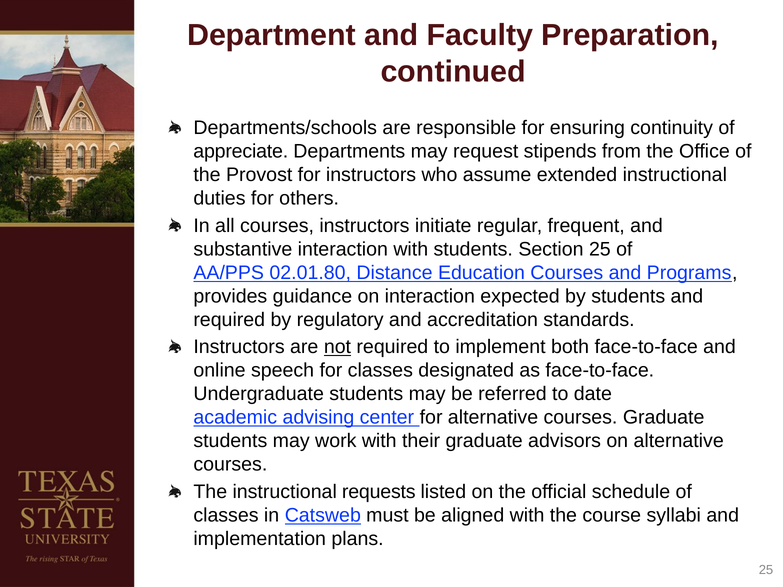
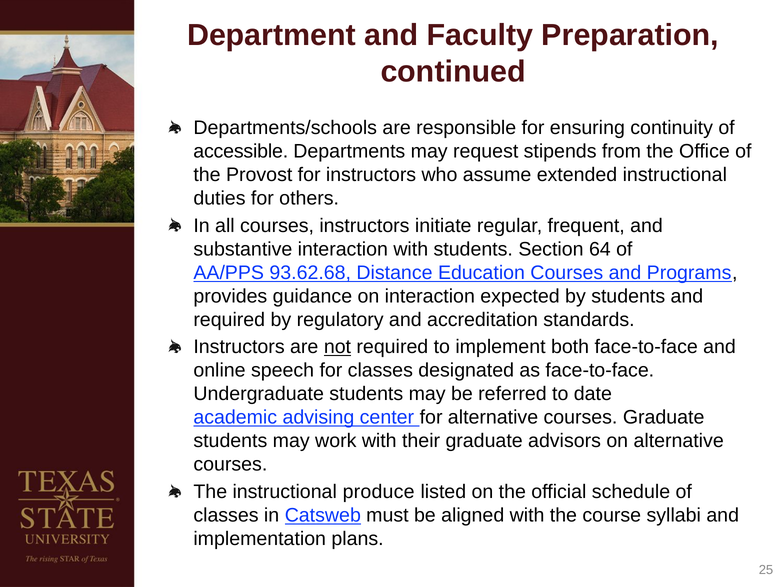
appreciate: appreciate -> accessible (241, 151)
Section 25: 25 -> 64 (600, 249)
02.01.80: 02.01.80 -> 93.62.68 (310, 273)
requests: requests -> produce (379, 492)
